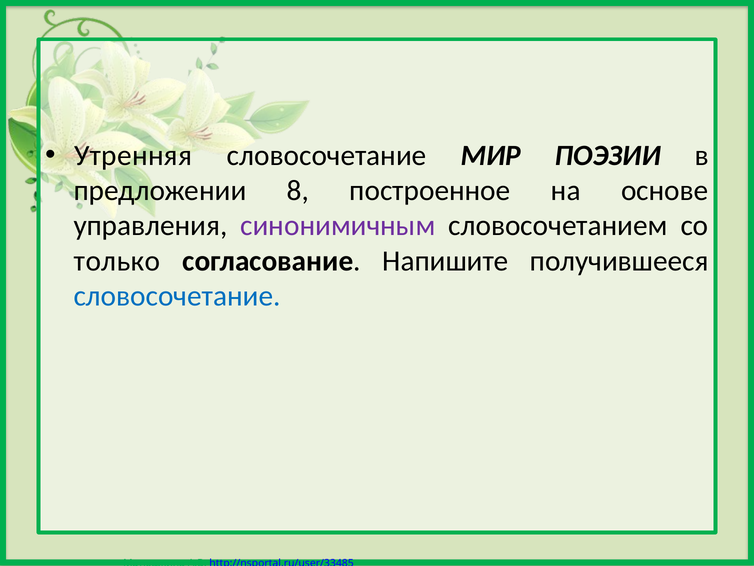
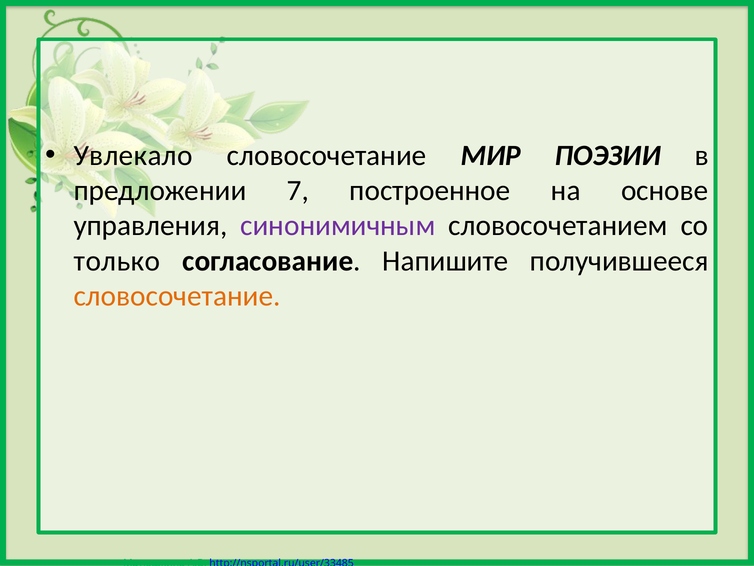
Утренняя: Утренняя -> Увлекало (133, 155)
8: 8 -> 7 (298, 190)
словосочетание colour: blue -> orange (177, 296)
